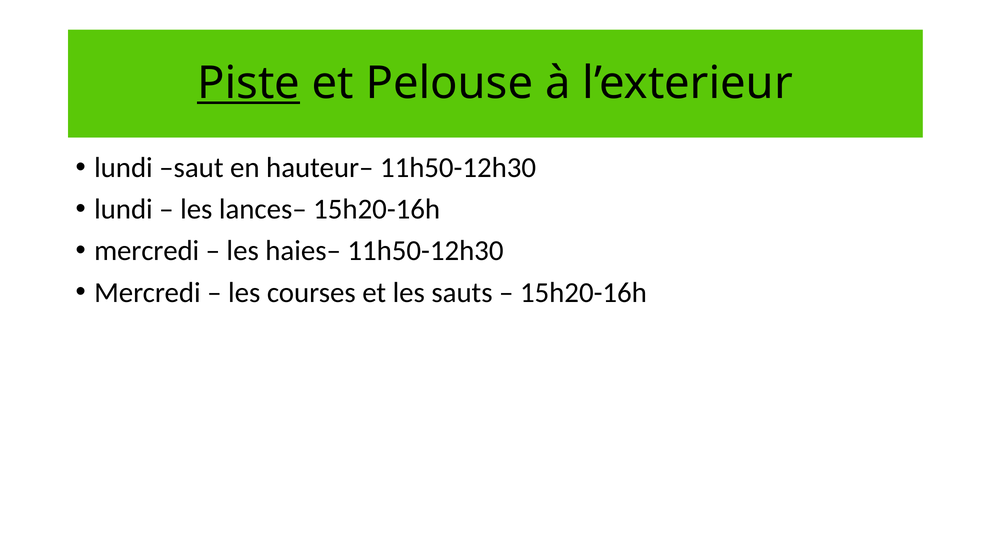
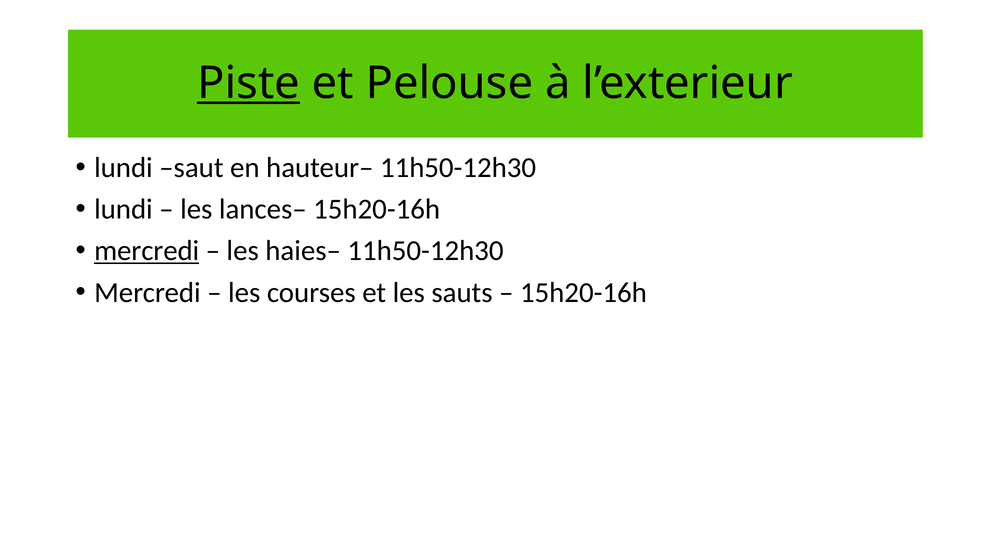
mercredi underline: none -> present (147, 251)
